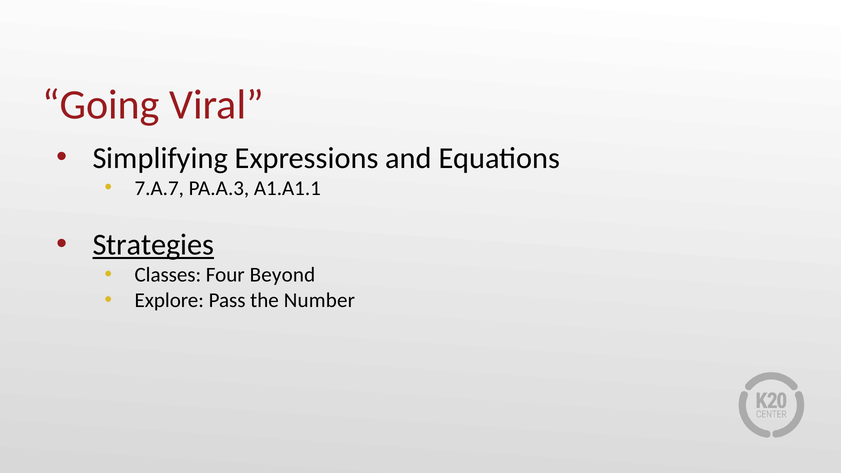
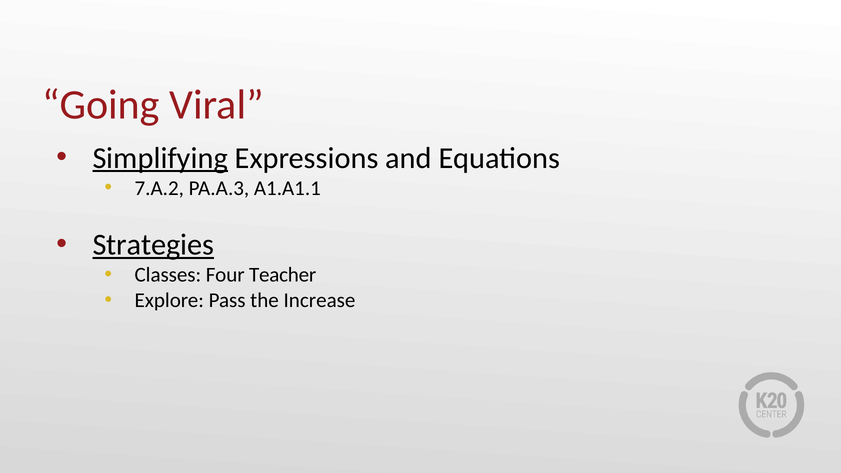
Simplifying underline: none -> present (160, 158)
7.A.7: 7.A.7 -> 7.A.2 (159, 188)
Beyond: Beyond -> Teacher (283, 275)
Number: Number -> Increase (319, 300)
